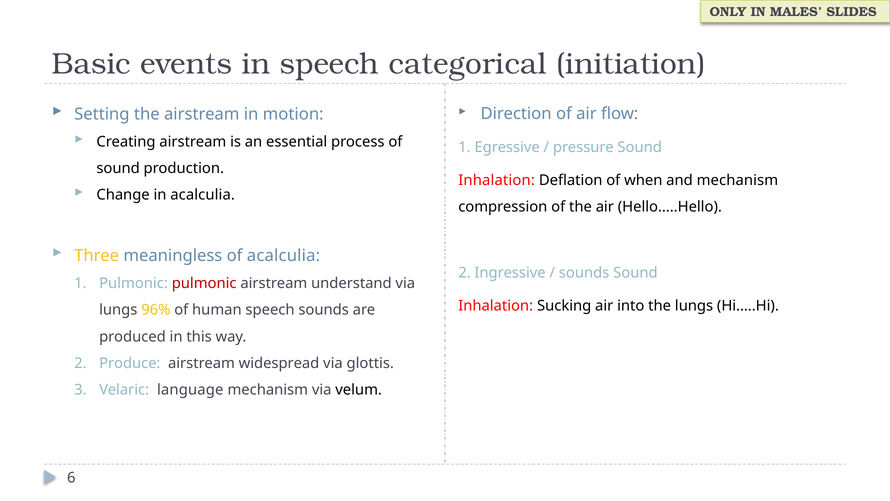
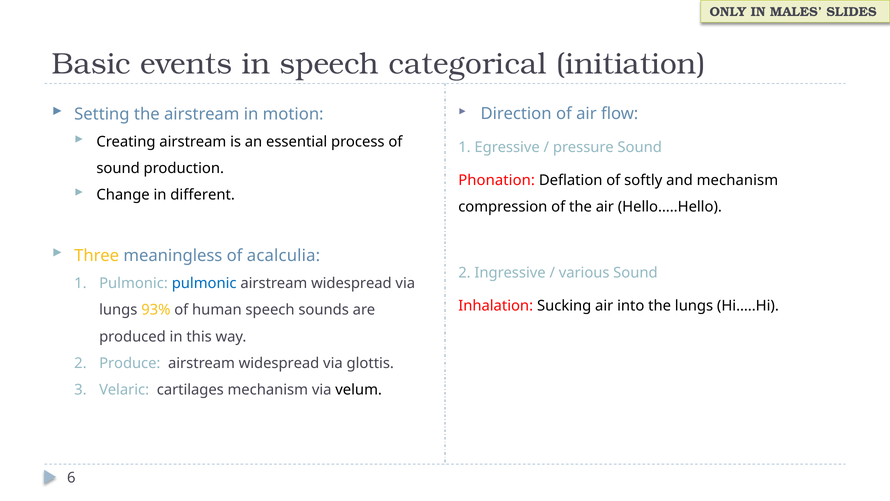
Inhalation: Inhalation -> Phonation (497, 180)
when: when -> softly (643, 180)
in acalculia: acalculia -> different (203, 195)
sounds: sounds -> various (584, 273)
pulmonic colour: red -> blue (204, 283)
understand: understand -> widespread (351, 283)
96%: 96% -> 93% (156, 310)
language: language -> cartilages (190, 390)
